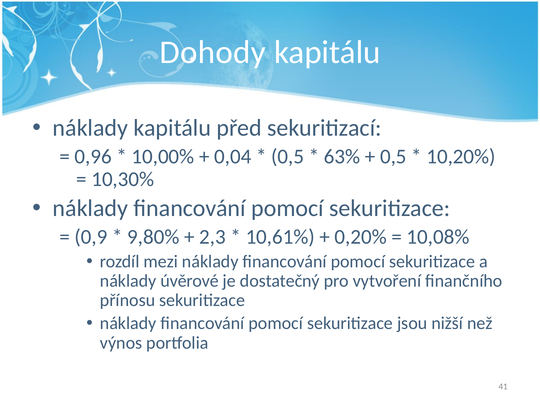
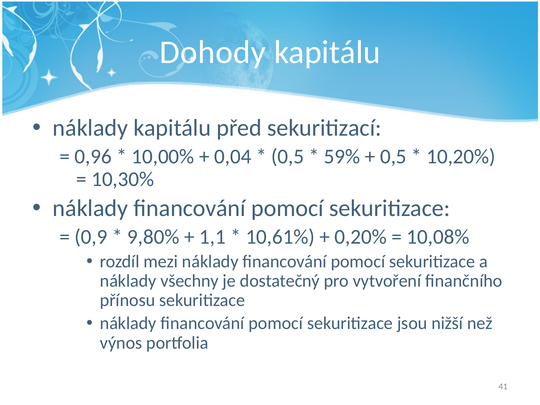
63%: 63% -> 59% (342, 156)
2,3: 2,3 -> 1,1 (213, 237)
úvěrové: úvěrové -> všechny (190, 281)
